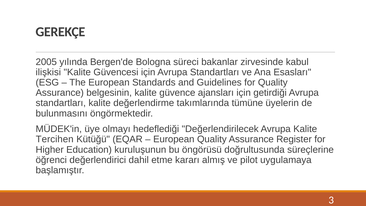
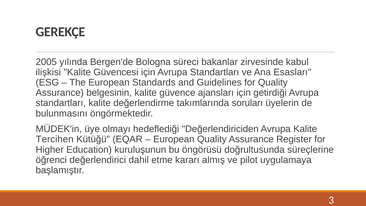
tümüne: tümüne -> soruları (247, 103)
Değerlendirilecek: Değerlendirilecek -> Değerlendiriciden (220, 129)
